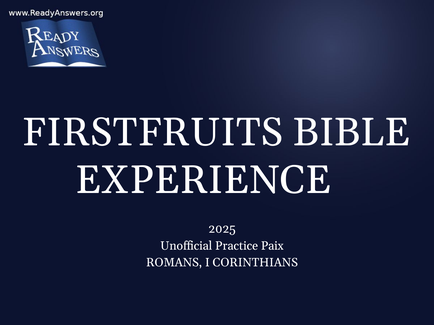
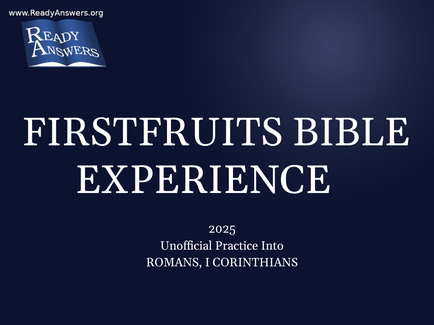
Paix: Paix -> Into (272, 246)
